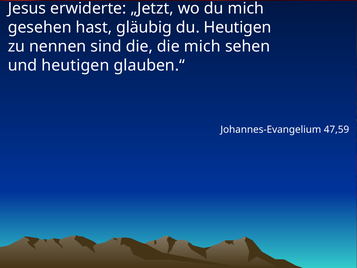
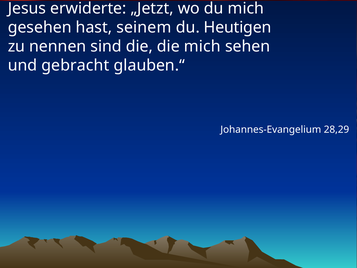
gläubig: gläubig -> seinem (144, 27)
und heutigen: heutigen -> gebracht (75, 65)
47,59: 47,59 -> 28,29 (336, 130)
